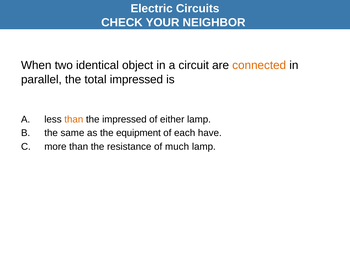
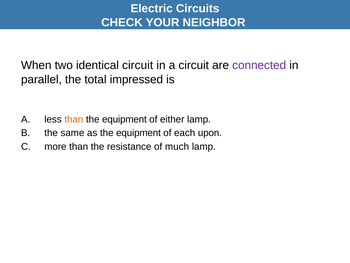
identical object: object -> circuit (138, 65)
connected colour: orange -> purple (259, 65)
impressed: impressed -> equipment (124, 119)
have: have -> upon (210, 133)
